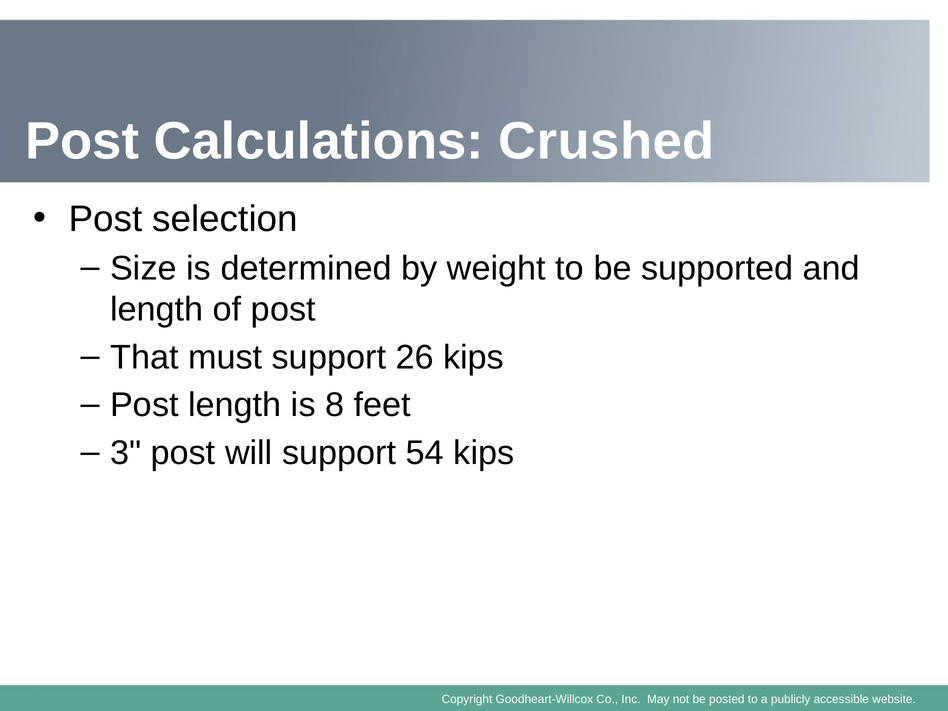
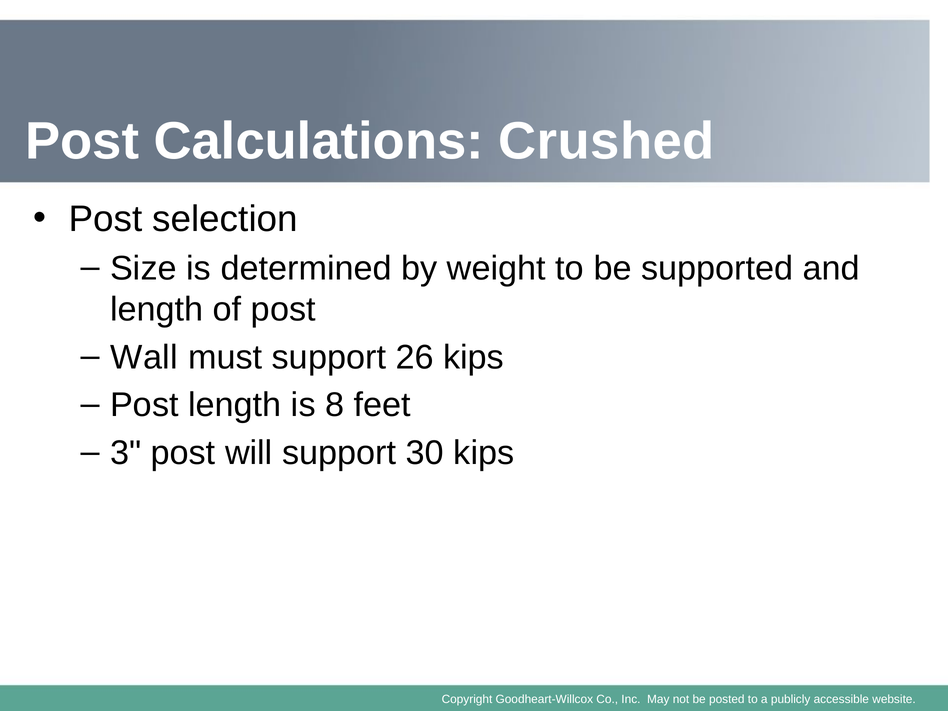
That: That -> Wall (144, 357)
54: 54 -> 30 (425, 453)
